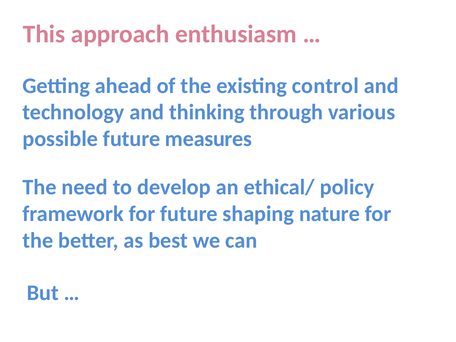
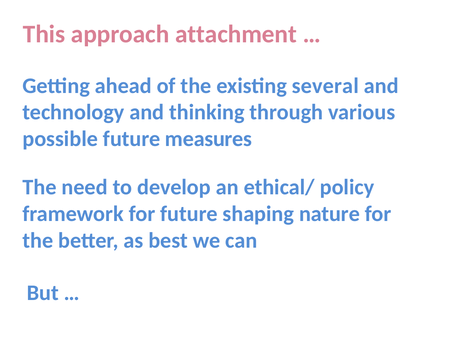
enthusiasm: enthusiasm -> attachment (236, 34)
control: control -> several (325, 86)
